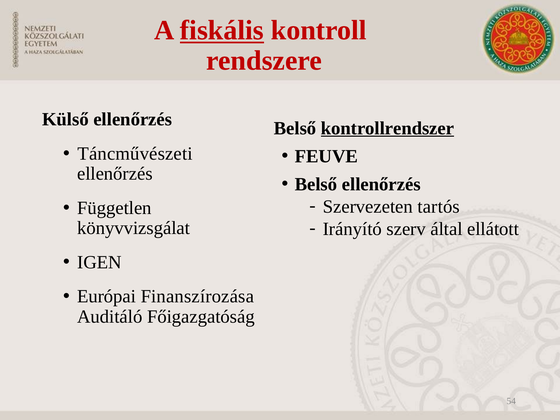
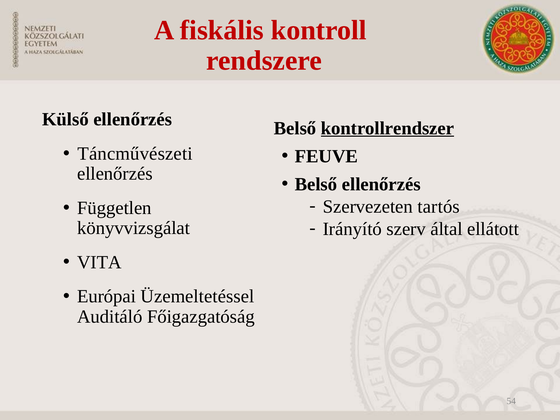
fiskális underline: present -> none (222, 30)
IGEN: IGEN -> VITA (99, 262)
Finanszírozása: Finanszírozása -> Üzemeltetéssel (197, 296)
